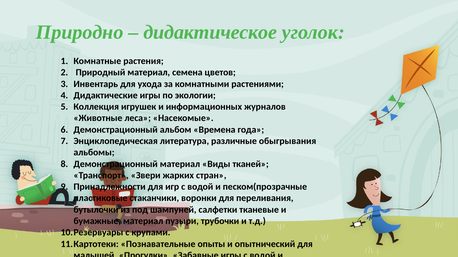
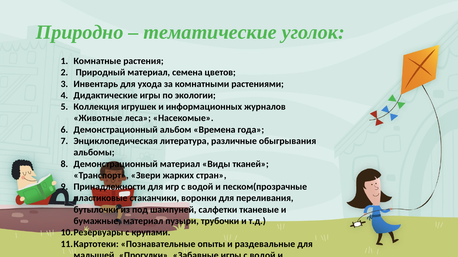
дидактическое: дидактическое -> тематические (210, 32)
опытнический: опытнический -> раздевальные (265, 244)
